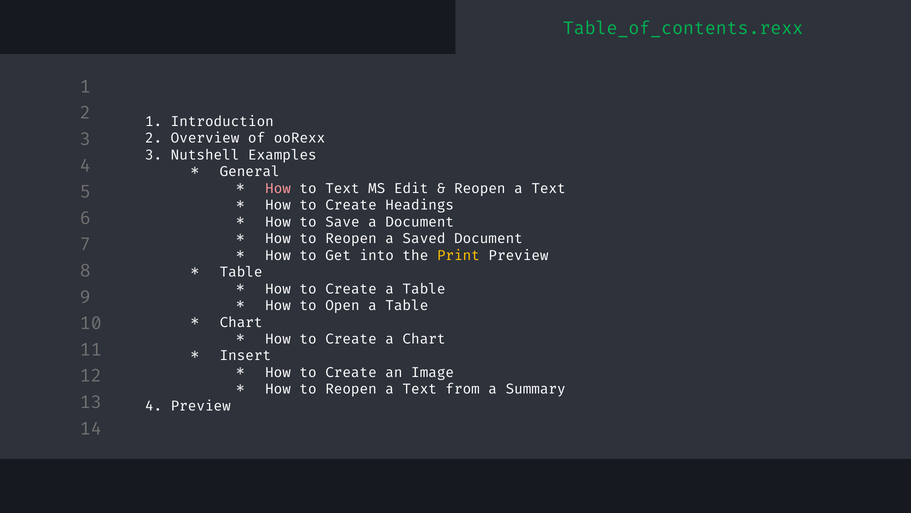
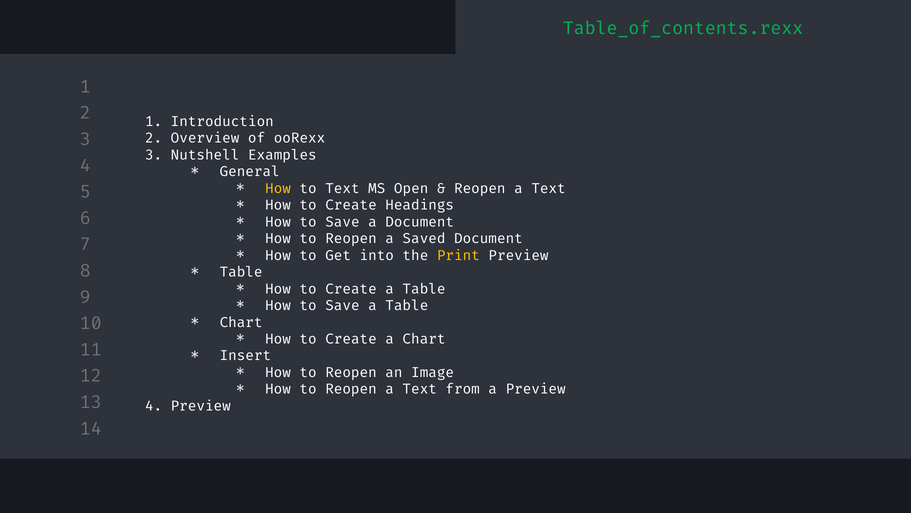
How colour: pink -> yellow (278, 188)
Edit: Edit -> Open (411, 188)
Open: Open -> Save (342, 305)
Create: Create -> Reopen (351, 372)
a Summary: Summary -> Preview (536, 389)
